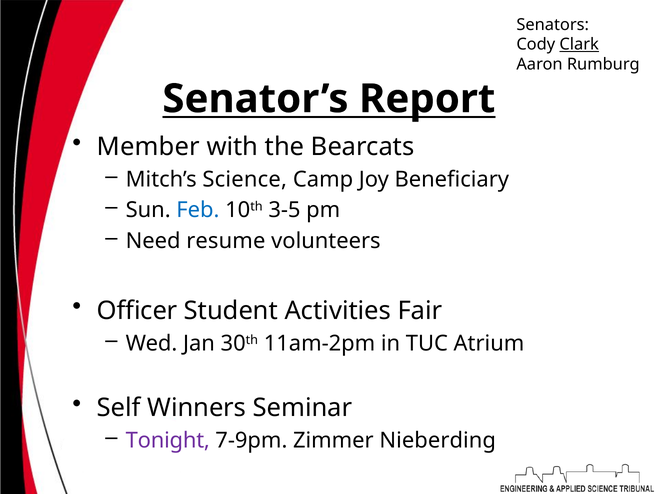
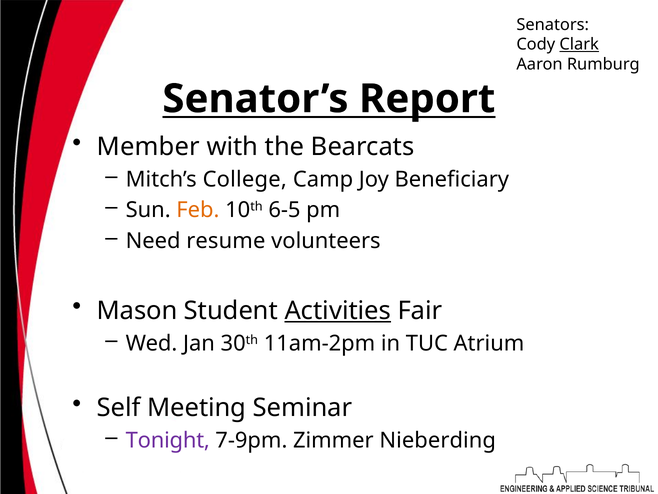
Science: Science -> College (245, 179)
Feb colour: blue -> orange (198, 210)
3-5: 3-5 -> 6-5 (284, 210)
Officer: Officer -> Mason (137, 310)
Activities underline: none -> present (338, 310)
Winners: Winners -> Meeting (197, 408)
